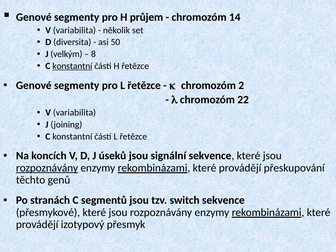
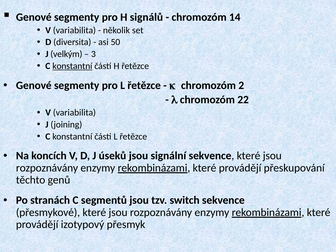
průjem: průjem -> signálů (146, 17)
8: 8 -> 3 (93, 54)
rozpoznávány underline: present -> none (47, 168)
